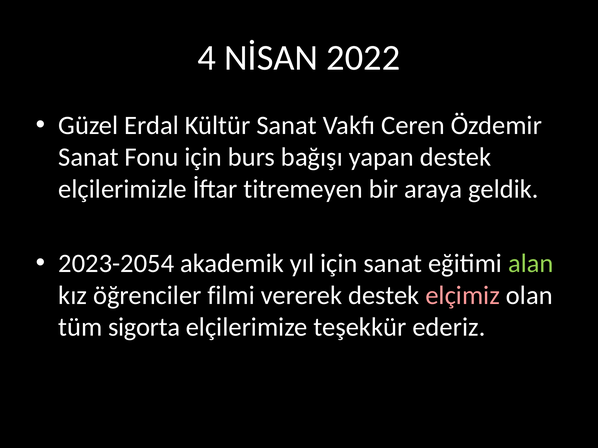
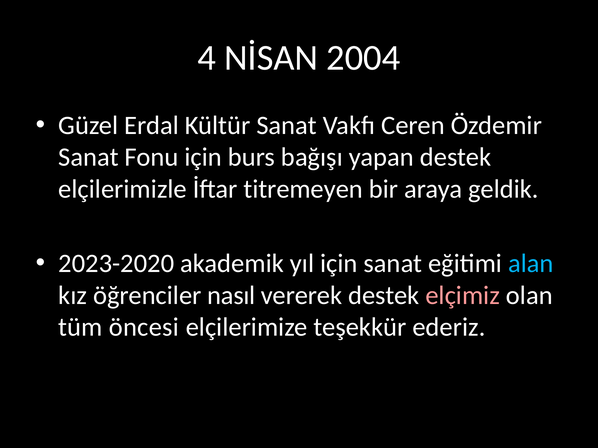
2022: 2022 -> 2004 (363, 58)
2023-2054: 2023-2054 -> 2023-2020 (116, 264)
alan colour: light green -> light blue (531, 264)
filmi: filmi -> nasıl (231, 296)
sigorta: sigorta -> öncesi (144, 327)
